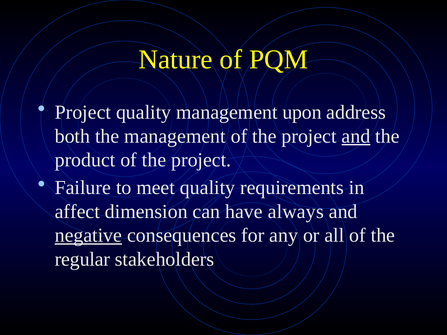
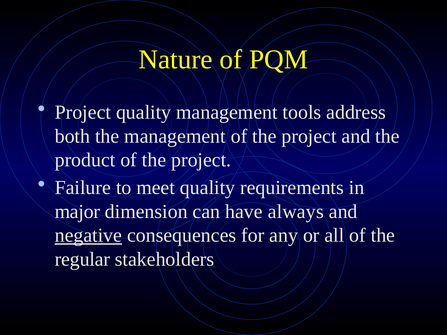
upon: upon -> tools (302, 112)
and underline: present -> none (356, 136)
affect: affect -> major (77, 212)
